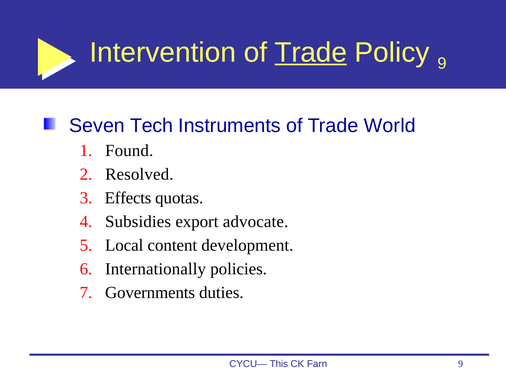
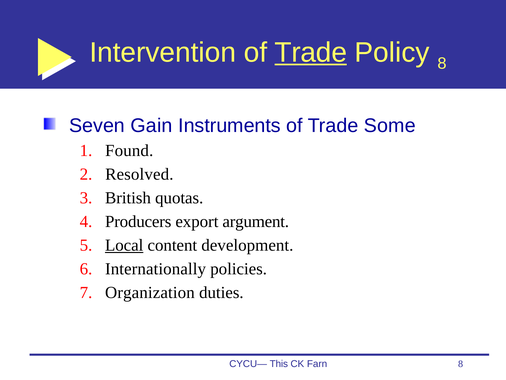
Policy 9: 9 -> 8 (442, 63)
Tech: Tech -> Gain (151, 125)
World: World -> Some (390, 125)
Effects: Effects -> British (128, 198)
Subsidies: Subsidies -> Producers (138, 221)
advocate: advocate -> argument (256, 221)
Local underline: none -> present (124, 245)
Governments: Governments -> Organization (150, 292)
Farn 9: 9 -> 8 (461, 363)
